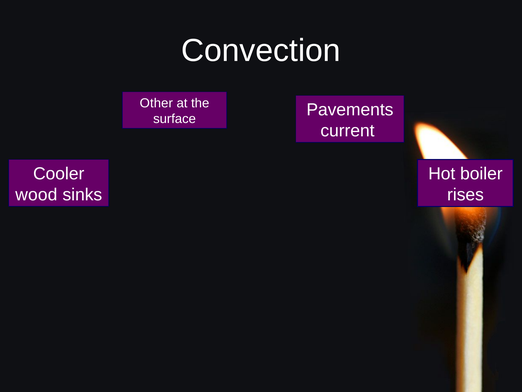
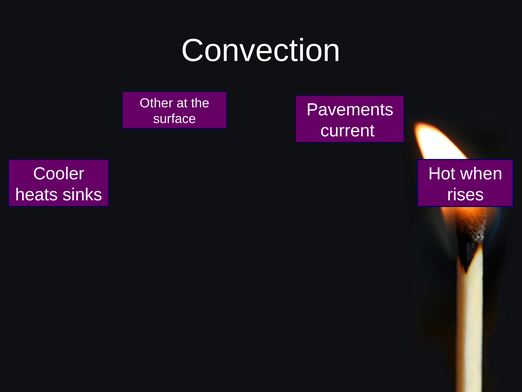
boiler: boiler -> when (481, 174)
wood: wood -> heats (36, 194)
